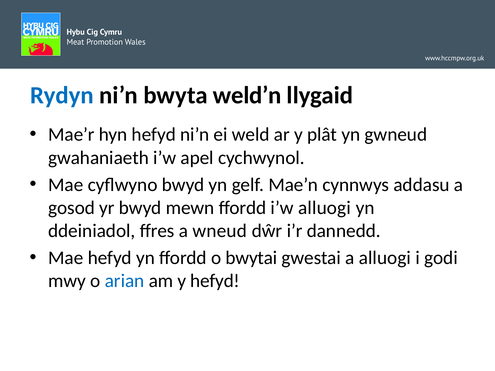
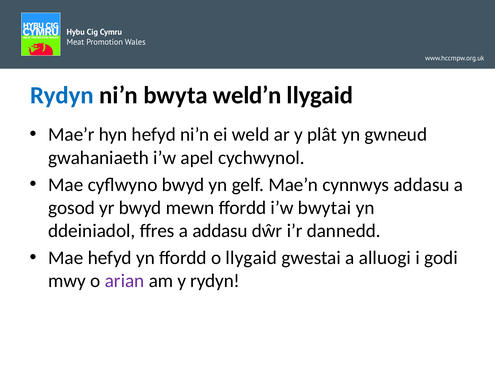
i’w alluogi: alluogi -> bwytai (325, 208)
a wneud: wneud -> addasu (220, 231)
o bwytai: bwytai -> llygaid (251, 258)
arian colour: blue -> purple (125, 281)
y hefyd: hefyd -> rydyn (215, 281)
